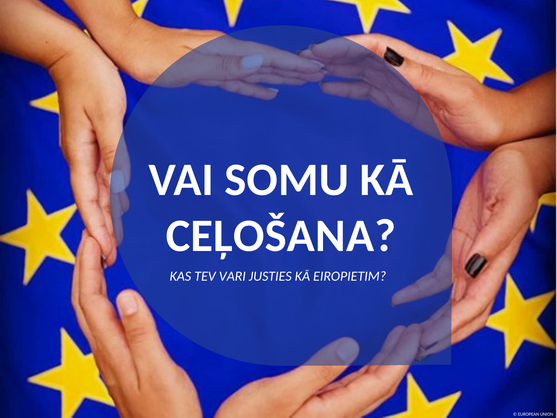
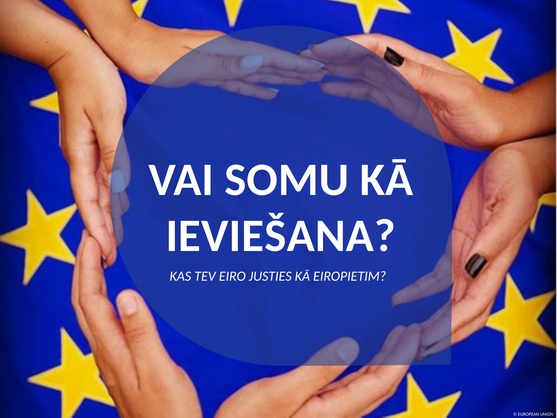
CEĻOŠANA: CEĻOŠANA -> IEVIEŠANA (281, 236)
VARI: VARI -> EIRO (232, 276)
